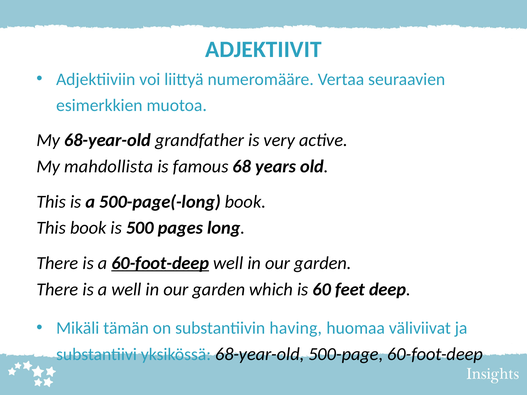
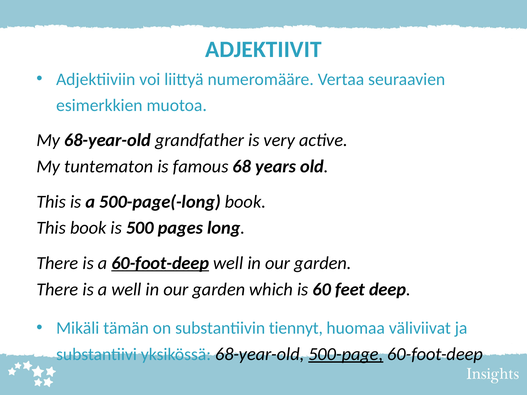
mahdollista: mahdollista -> tuntematon (109, 167)
having: having -> tiennyt (296, 328)
500-page underline: none -> present (346, 354)
